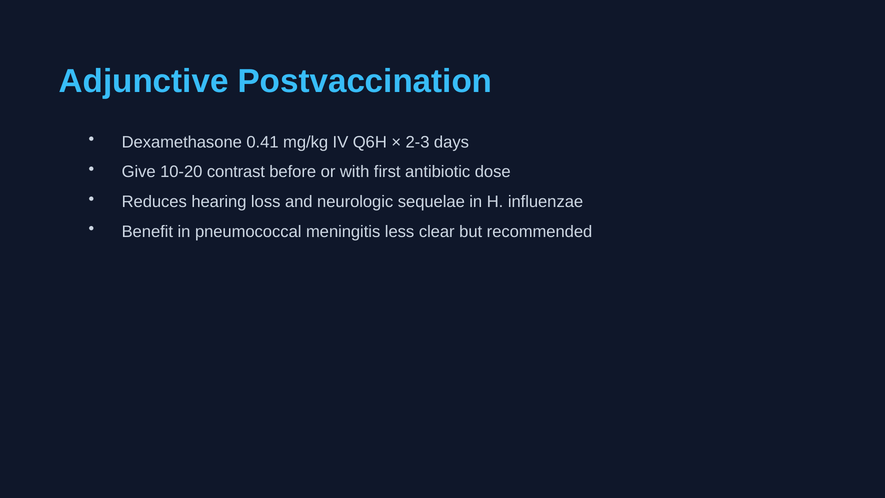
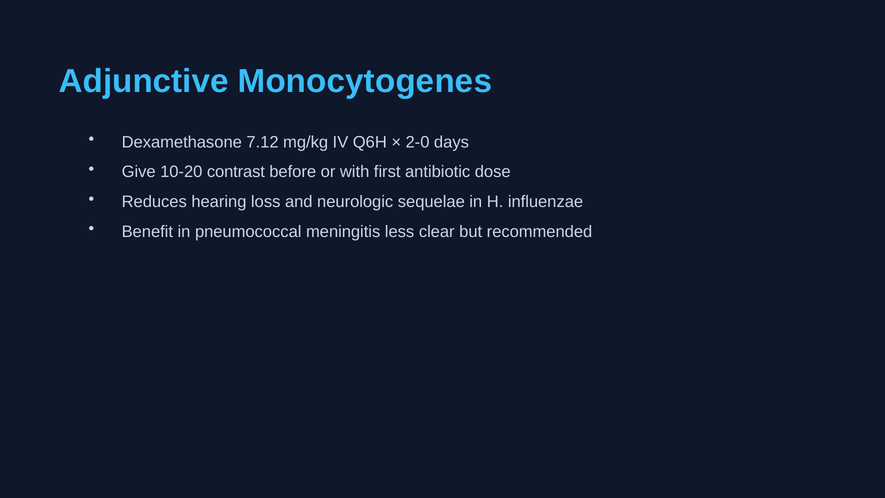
Postvaccination: Postvaccination -> Monocytogenes (365, 81)
0.41: 0.41 -> 7.12 (262, 142)
2-3: 2-3 -> 2-0 (417, 142)
